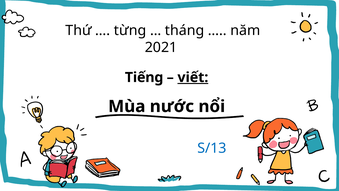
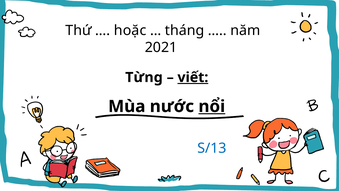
từng: từng -> hoặc (130, 30)
Tiếng: Tiếng -> Từng (144, 77)
nổi underline: none -> present (212, 107)
